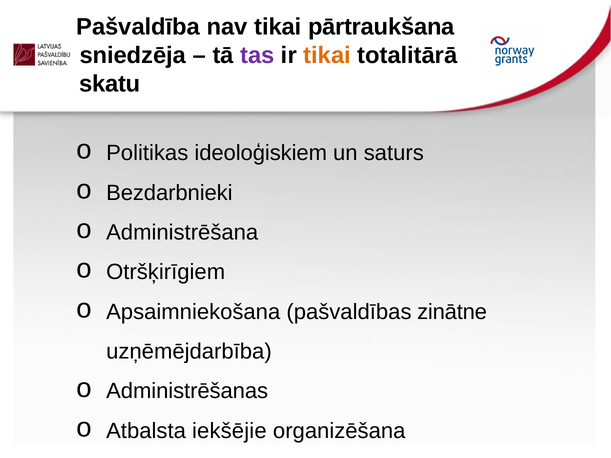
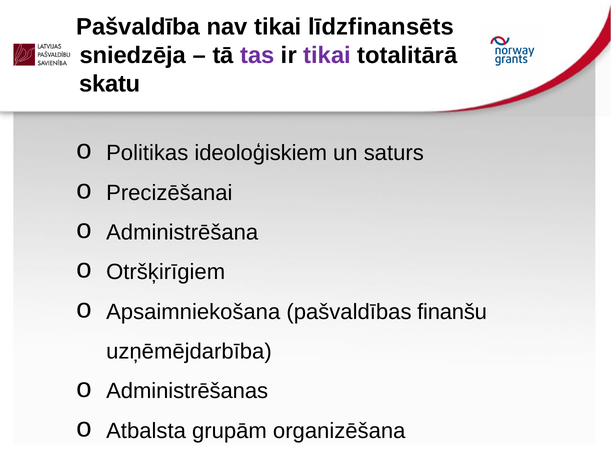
pārtraukšana: pārtraukšana -> līdzfinansēts (381, 27)
tikai colour: orange -> purple (327, 55)
Bezdarbnieki: Bezdarbnieki -> Precizēšanai (169, 193)
zinātne: zinātne -> finanšu (452, 312)
iekšējie: iekšējie -> grupām (229, 431)
